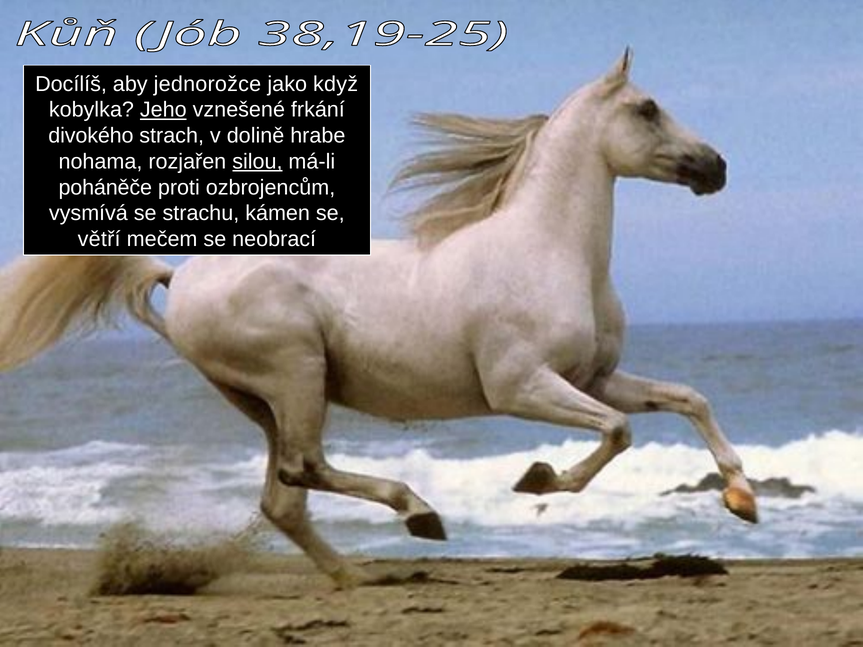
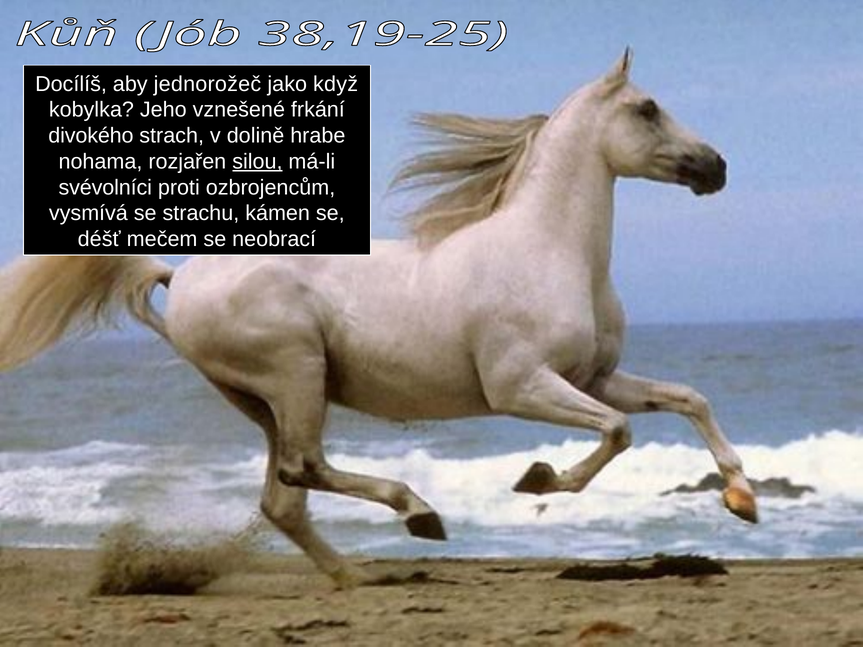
jednorožce: jednorožce -> jednorožeč (207, 84)
Jeho underline: present -> none (163, 110)
poháněče: poháněče -> svévolníci (105, 188)
větří: větří -> déšť (99, 239)
